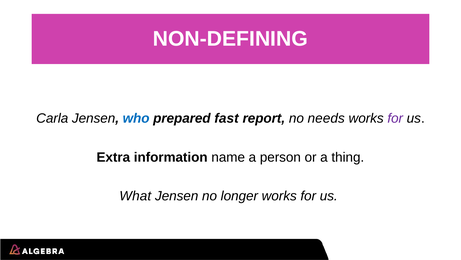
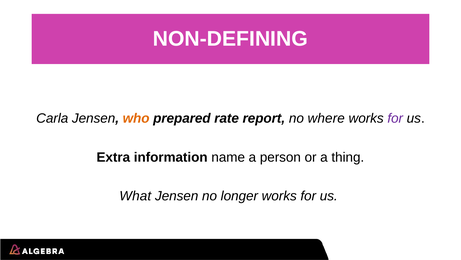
who colour: blue -> orange (136, 118)
fast: fast -> rate (227, 118)
needs: needs -> where (326, 118)
